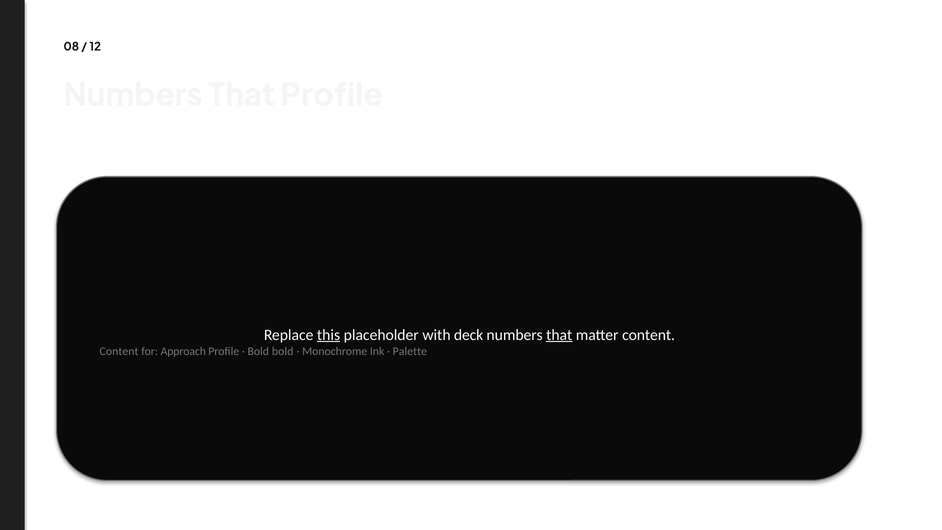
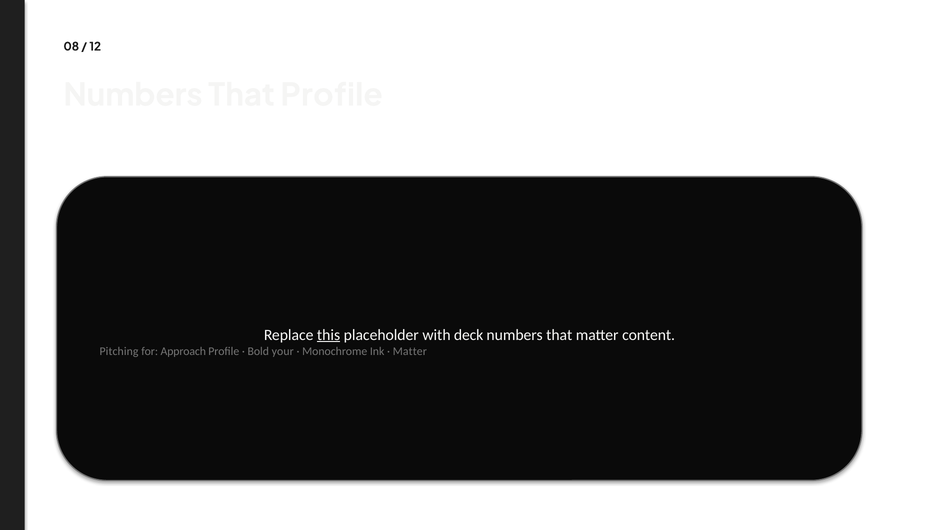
that underline: present -> none (559, 335)
Content: Content -> Pitching (119, 351)
Bold bold: bold -> your (283, 351)
Palette: Palette -> Matter (410, 351)
